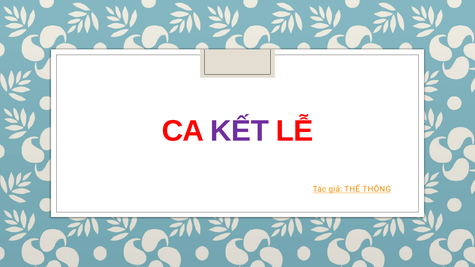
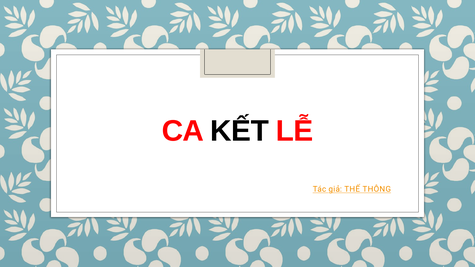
KẾT colour: purple -> black (240, 131)
